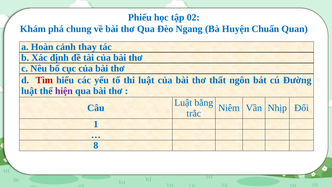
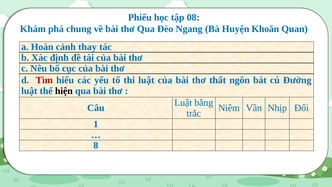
02: 02 -> 08 (193, 17)
Chuẩn: Chuẩn -> Khoăn (265, 29)
hiện colour: purple -> black (64, 91)
